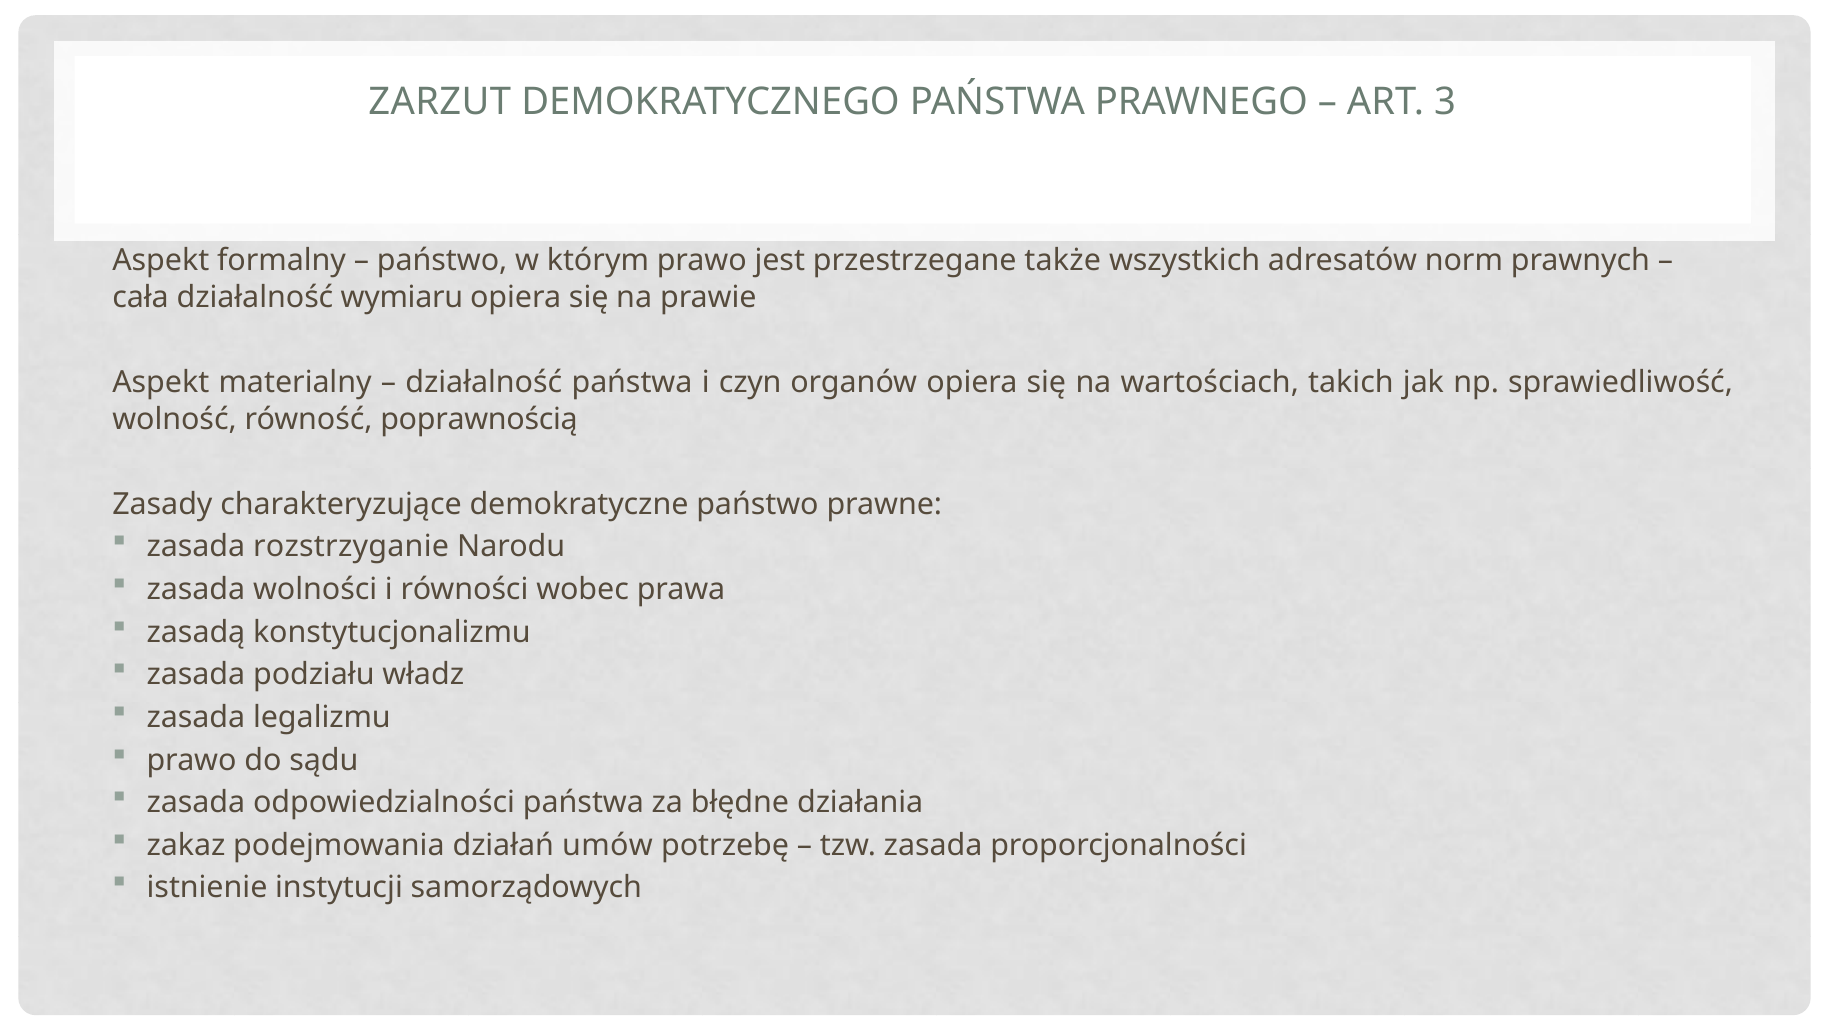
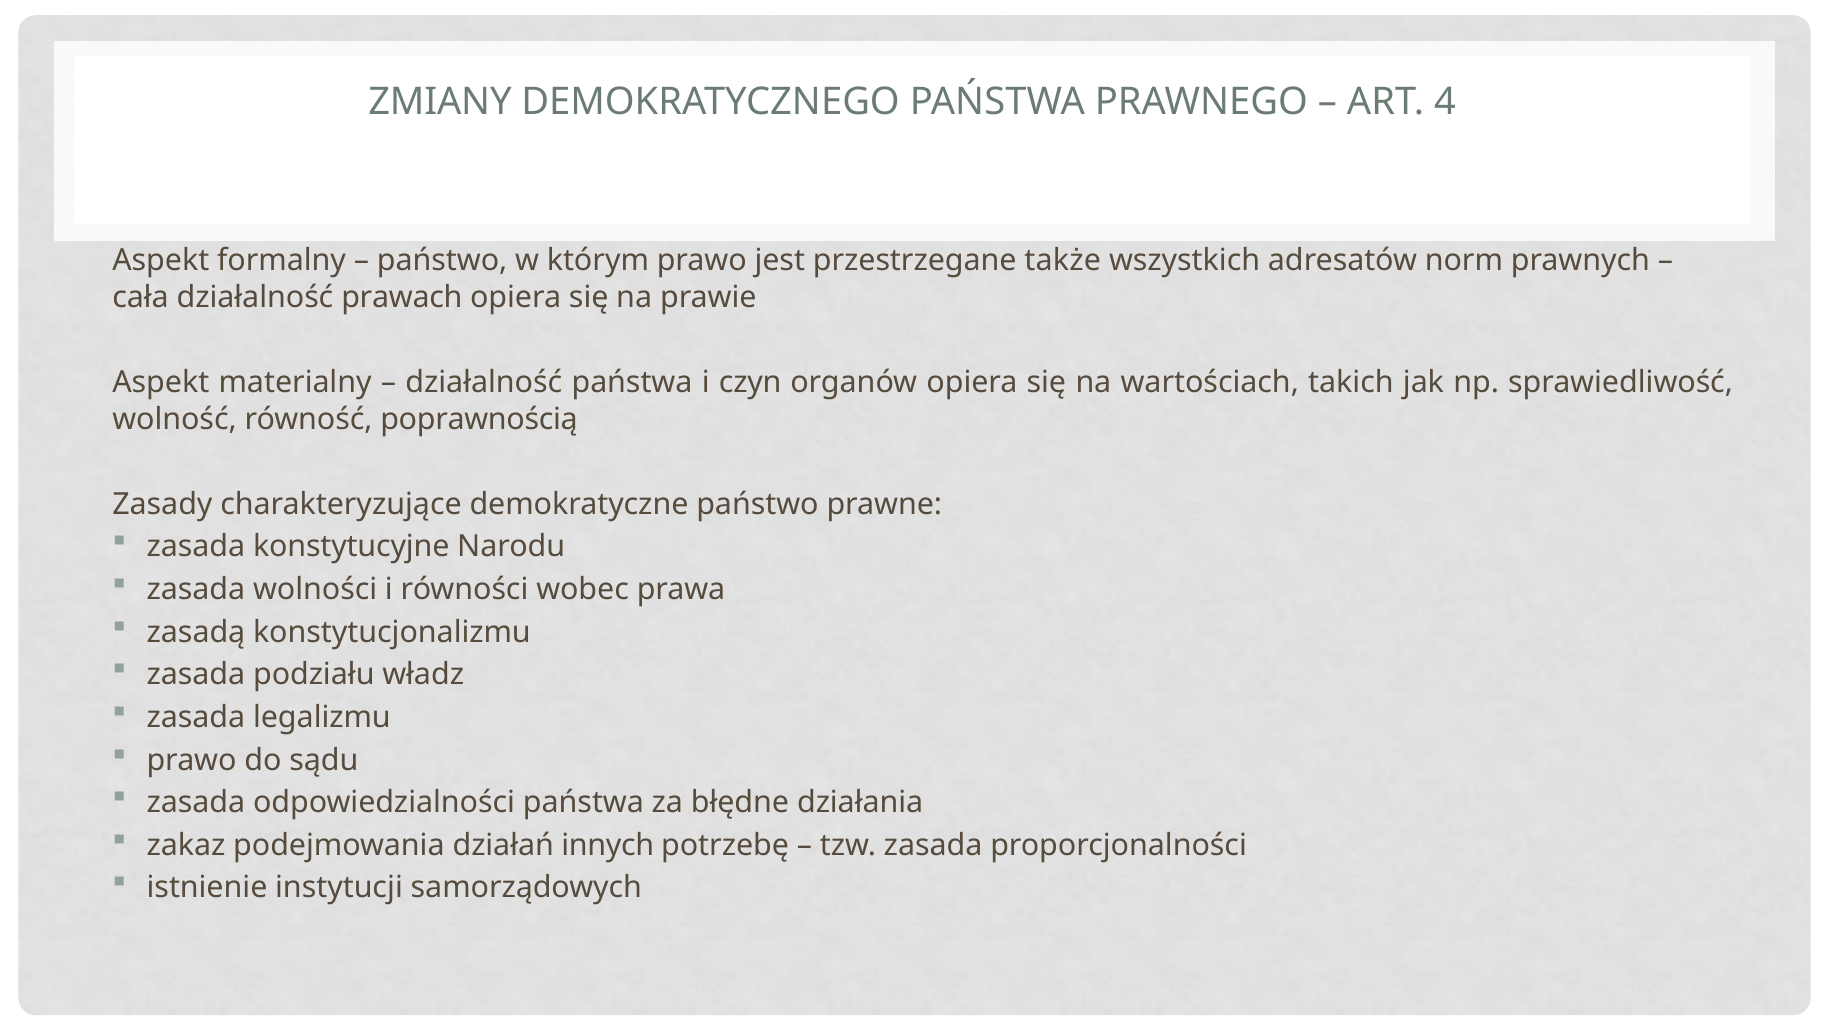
ZARZUT: ZARZUT -> ZMIANY (440, 101)
3: 3 -> 4 (1445, 101)
wymiaru: wymiaru -> prawach (402, 297)
rozstrzyganie: rozstrzyganie -> konstytucyjne (351, 547)
umów: umów -> innych (608, 845)
